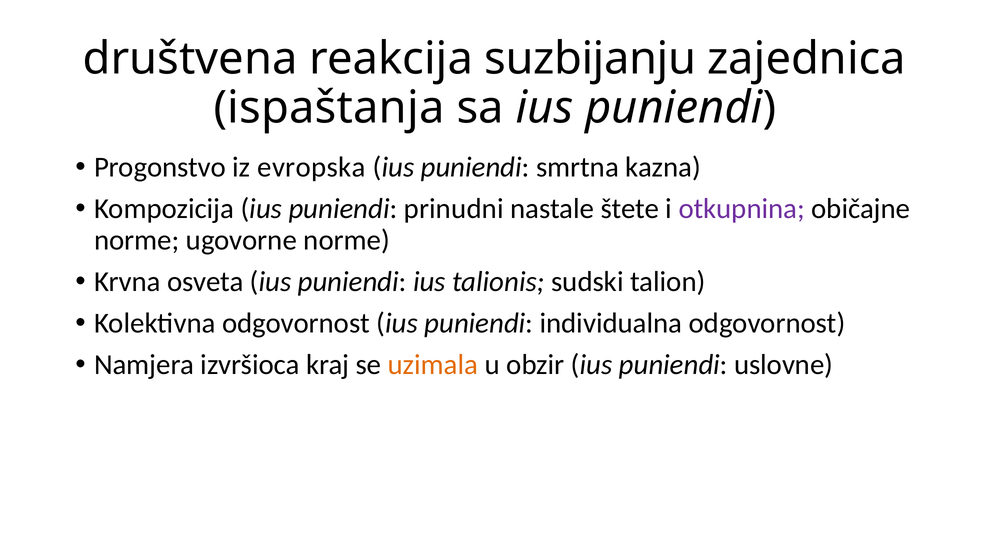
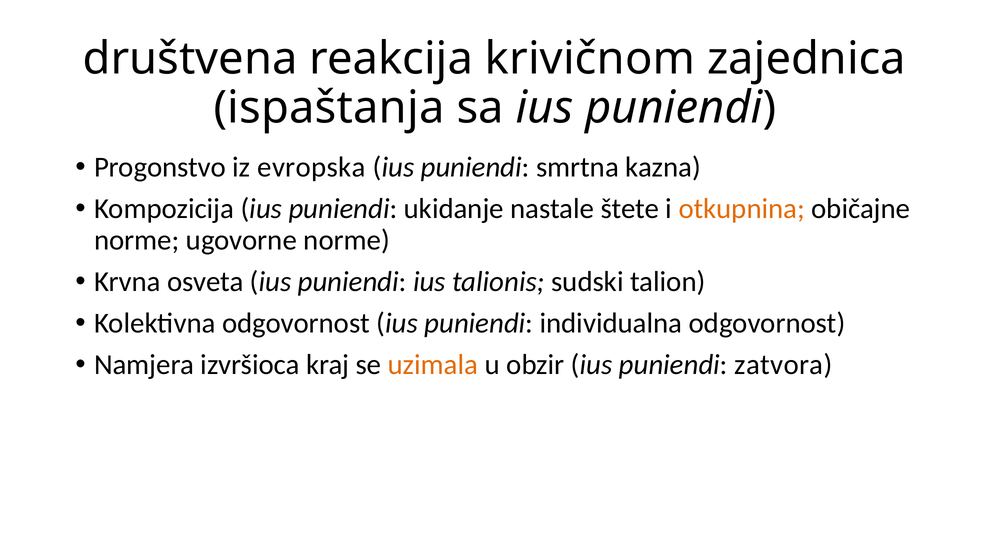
suzbijanju: suzbijanju -> krivičnom (590, 59)
prinudni: prinudni -> ukidanje (454, 209)
otkupnina colour: purple -> orange (742, 209)
uslovne: uslovne -> zatvora (783, 365)
